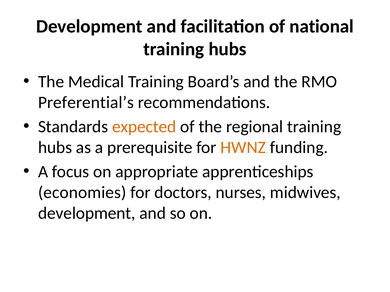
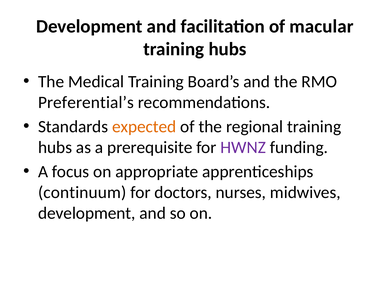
national: national -> macular (322, 26)
HWNZ colour: orange -> purple (243, 148)
economies: economies -> continuum (82, 193)
